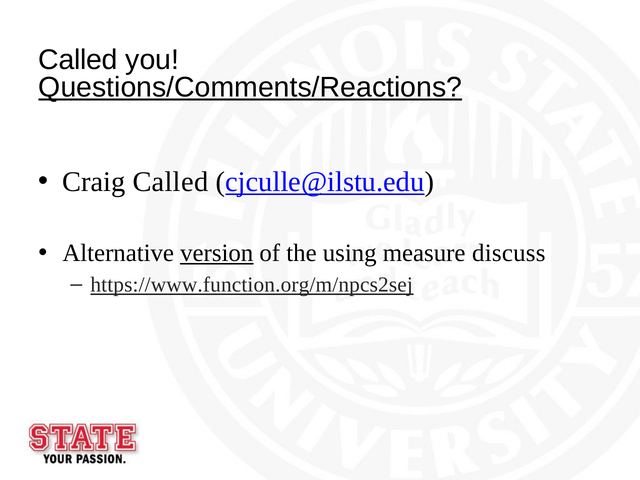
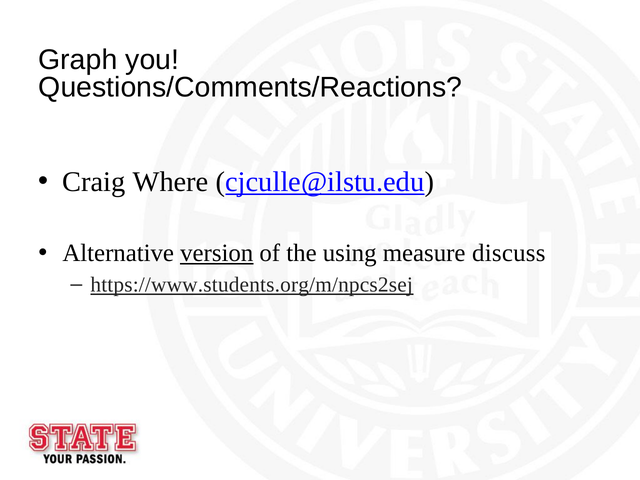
Called: Called -> Graph (78, 60)
Questions/Comments/Reactions underline: present -> none (250, 87)
Craig Called: Called -> Where (171, 182)
https://www.function.org/m/npcs2sej: https://www.function.org/m/npcs2sej -> https://www.students.org/m/npcs2sej (252, 285)
